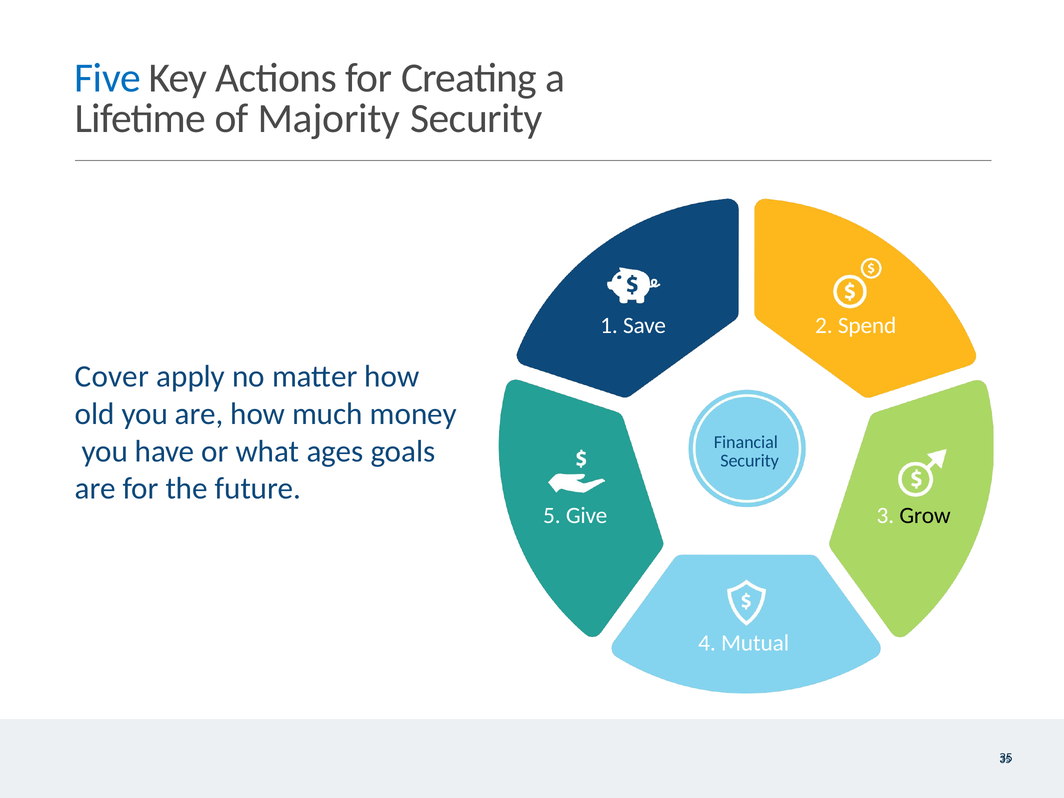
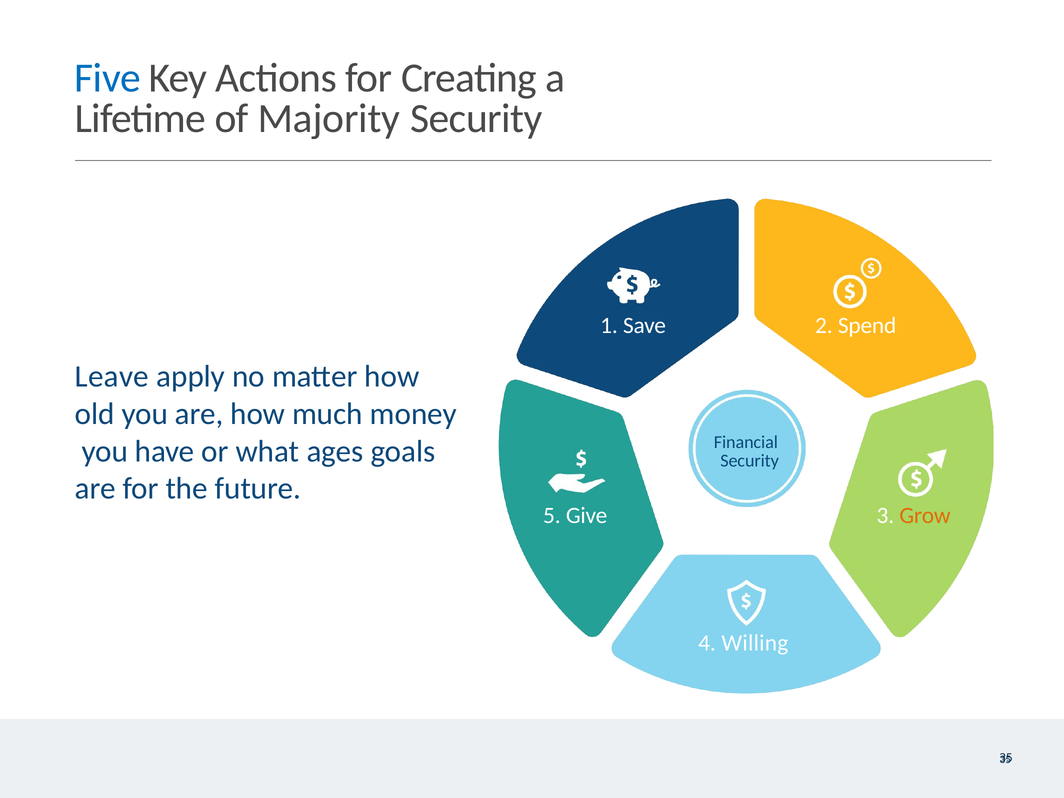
Cover: Cover -> Leave (112, 376)
Grow colour: black -> orange (925, 516)
Mutual: Mutual -> Willing (755, 643)
